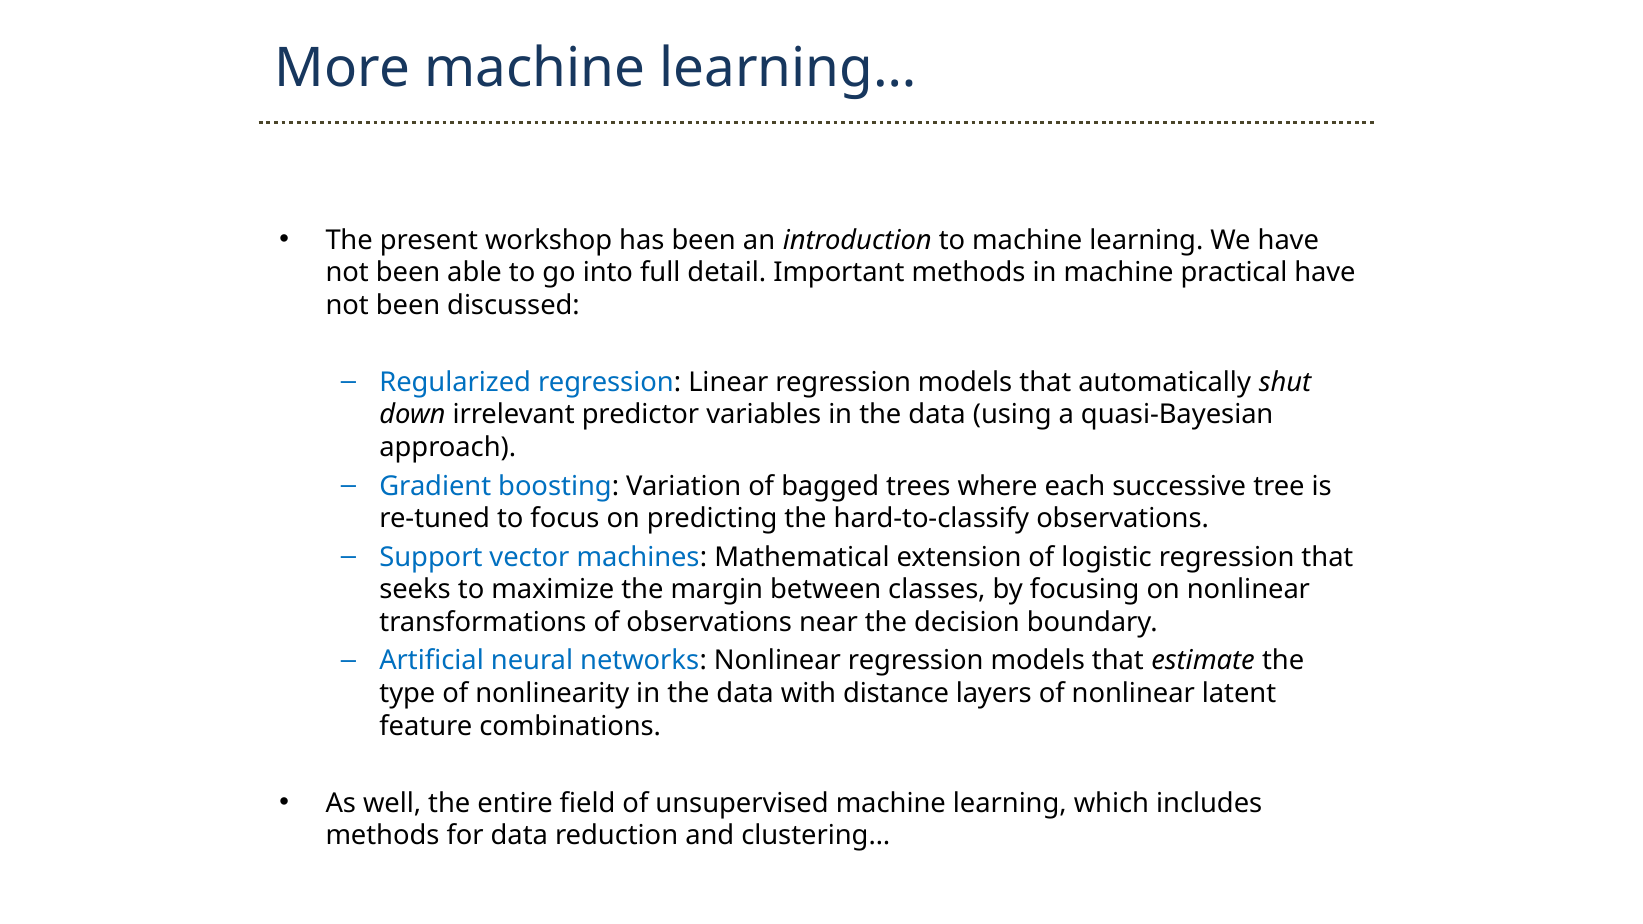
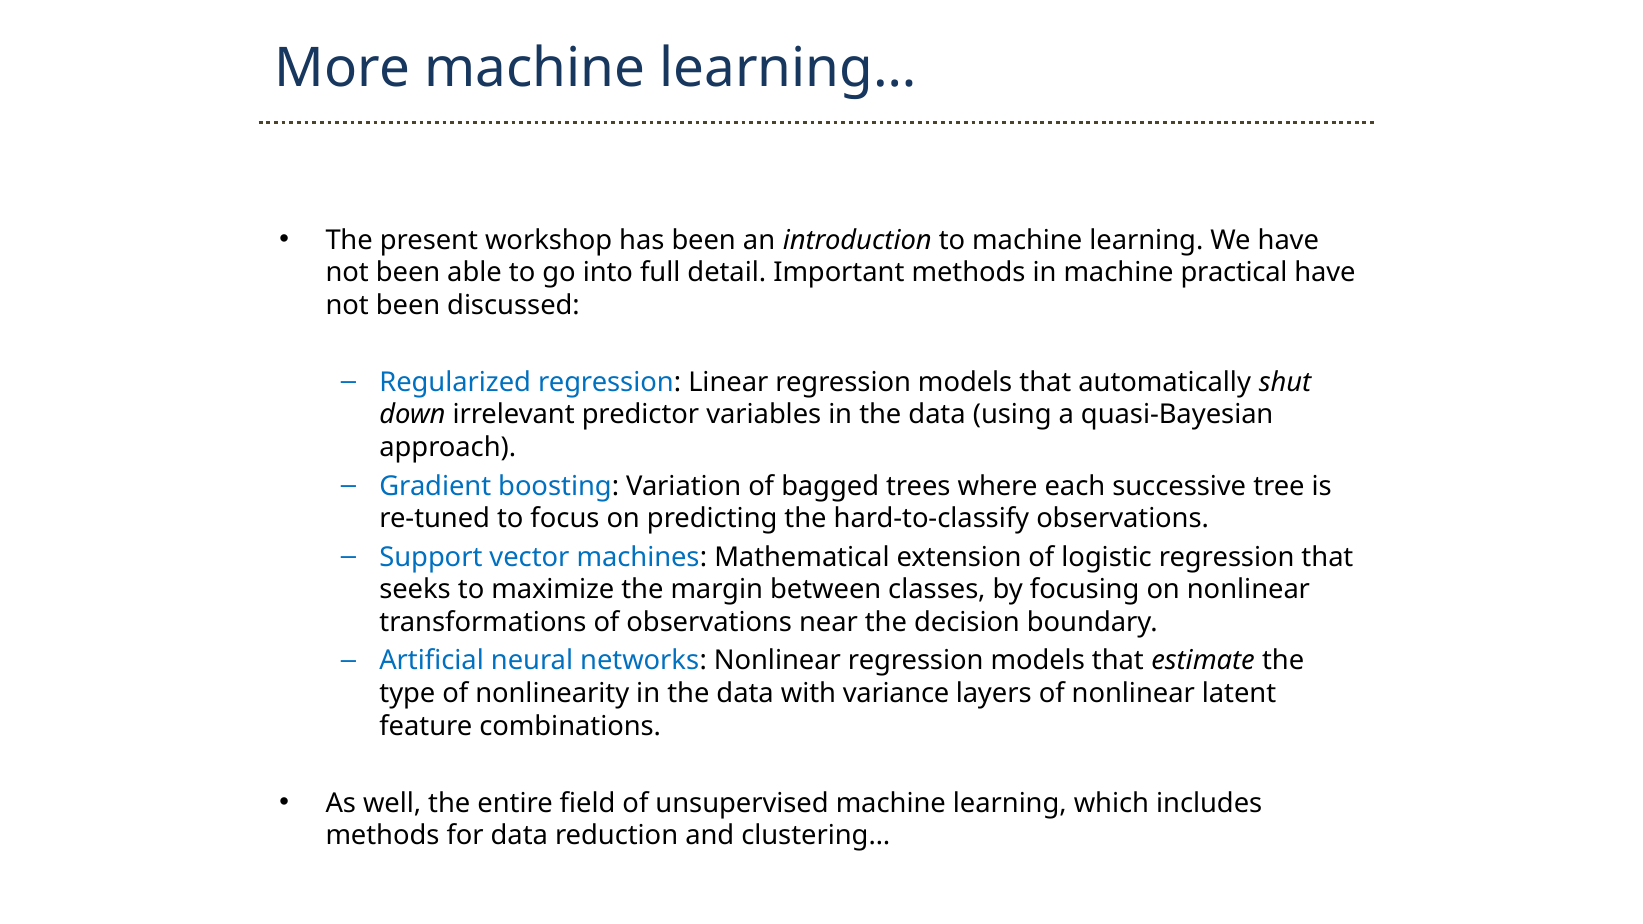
distance: distance -> variance (896, 694)
